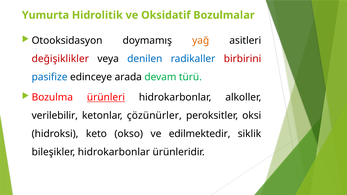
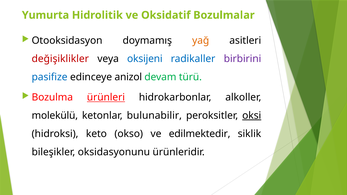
denilen: denilen -> oksijeni (145, 59)
birbirini colour: red -> purple (243, 59)
arada: arada -> anizol (128, 77)
verilebilir: verilebilir -> molekülü (55, 116)
çözünürler: çözünürler -> bulunabilir (154, 116)
oksi underline: none -> present (252, 116)
bileşikler hidrokarbonlar: hidrokarbonlar -> oksidasyonunu (114, 152)
